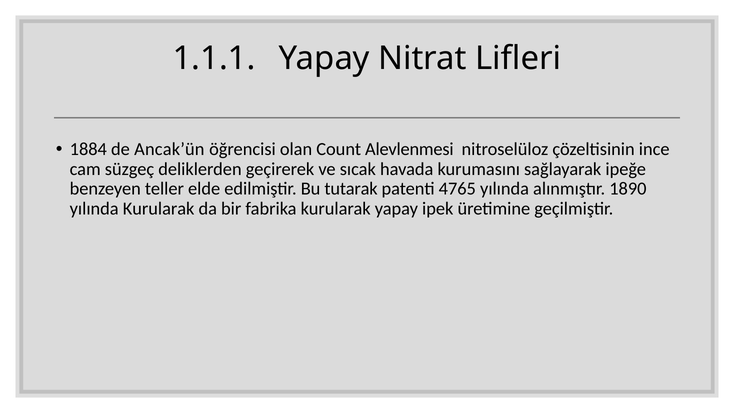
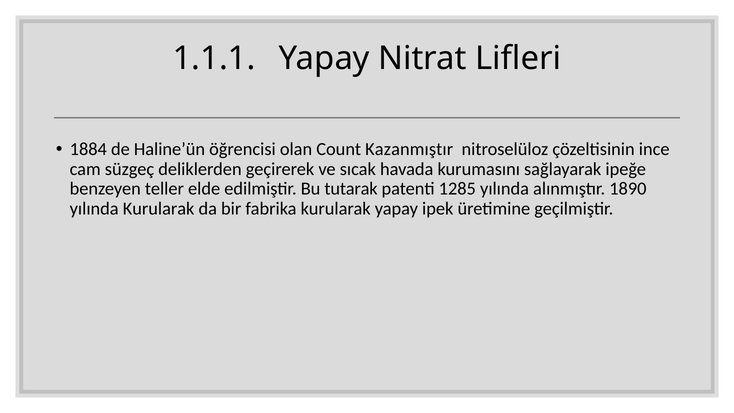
Ancak’ün: Ancak’ün -> Haline’ün (169, 149)
Alevlenmesi: Alevlenmesi -> Kazanmıştır (409, 149)
4765: 4765 -> 1285 (457, 189)
